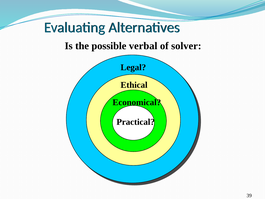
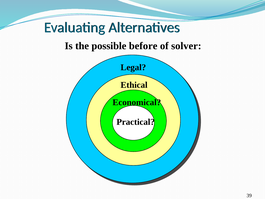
verbal: verbal -> before (143, 46)
